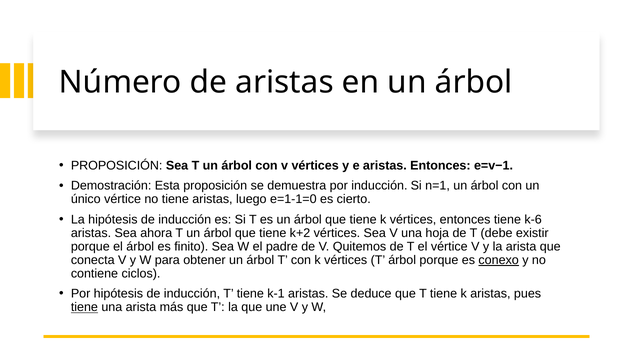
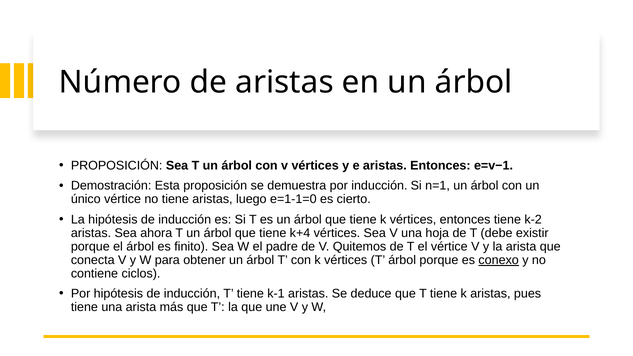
k-6: k-6 -> k-2 (533, 220)
k+2: k+2 -> k+4 (300, 233)
tiene underline: present -> none (84, 307)
